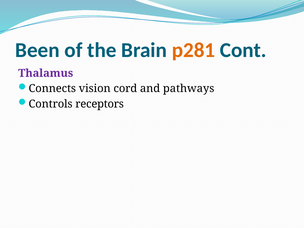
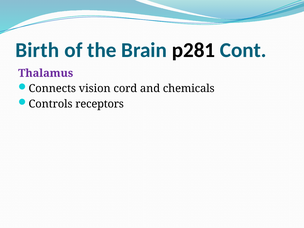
Been: Been -> Birth (37, 50)
p281 colour: orange -> black (193, 50)
pathways: pathways -> chemicals (189, 89)
